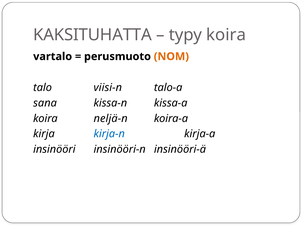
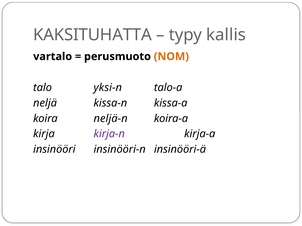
typy koira: koira -> kallis (226, 35)
viisi-n: viisi-n -> yksi-n (108, 88)
sana: sana -> neljä (45, 103)
kirja-n colour: blue -> purple (109, 134)
